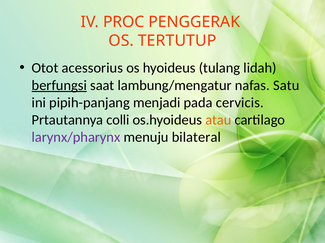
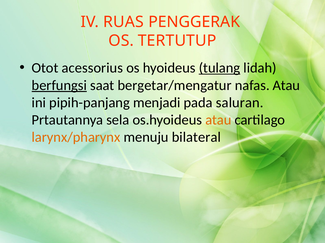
PROC: PROC -> RUAS (124, 22)
tulang underline: none -> present (220, 68)
lambung/mengatur: lambung/mengatur -> bergetar/mengatur (175, 86)
nafas Satu: Satu -> Atau (286, 86)
cervicis: cervicis -> saluran (240, 103)
colli: colli -> sela (118, 120)
larynx/pharynx colour: purple -> orange (76, 138)
